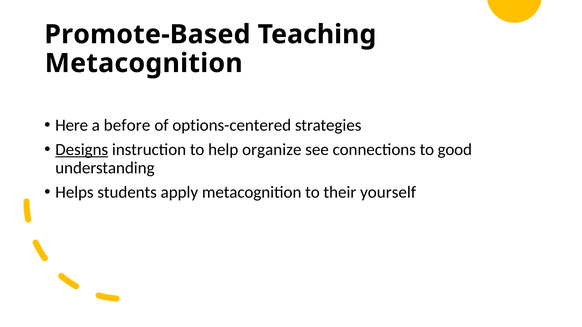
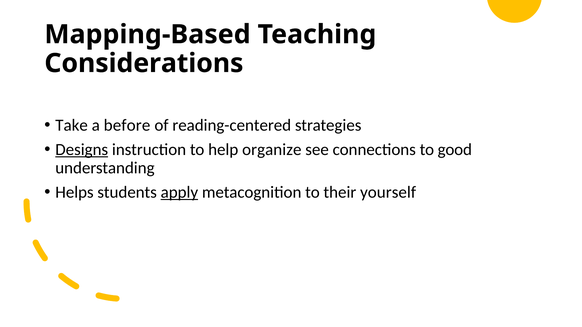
Promote-Based: Promote-Based -> Mapping-Based (147, 34)
Metacognition: Metacognition -> Considerations (144, 63)
Here: Here -> Take (72, 125)
options-centered: options-centered -> reading-centered (232, 125)
apply underline: none -> present (179, 192)
